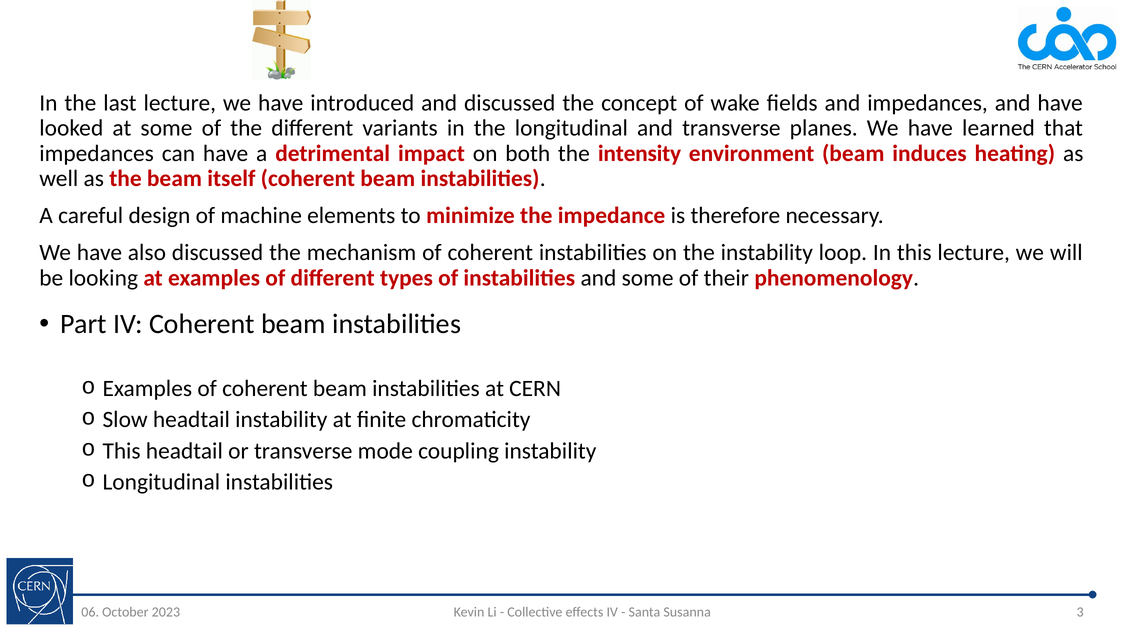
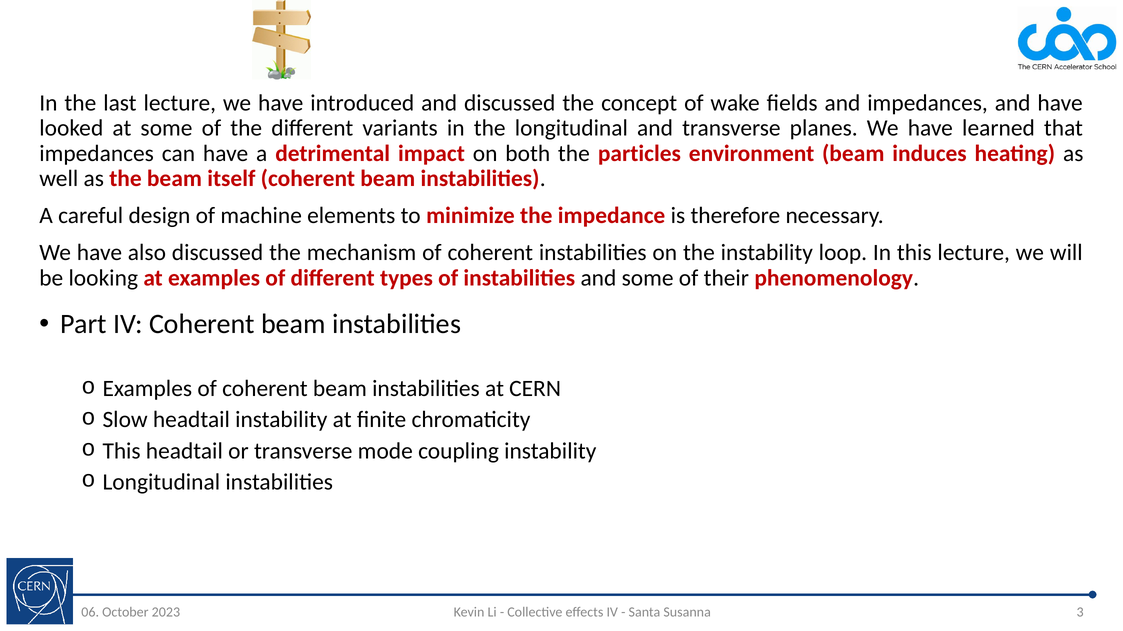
intensity: intensity -> particles (639, 154)
